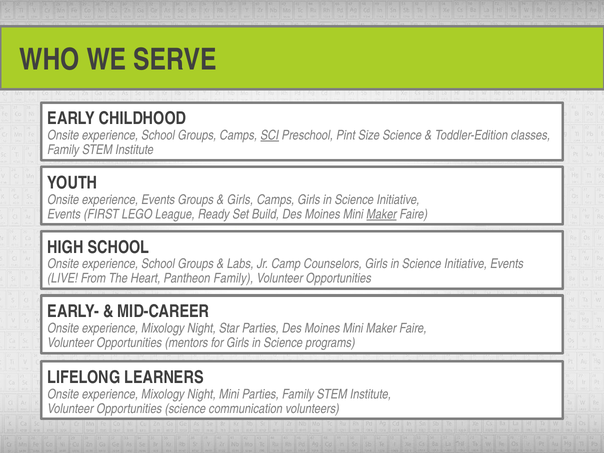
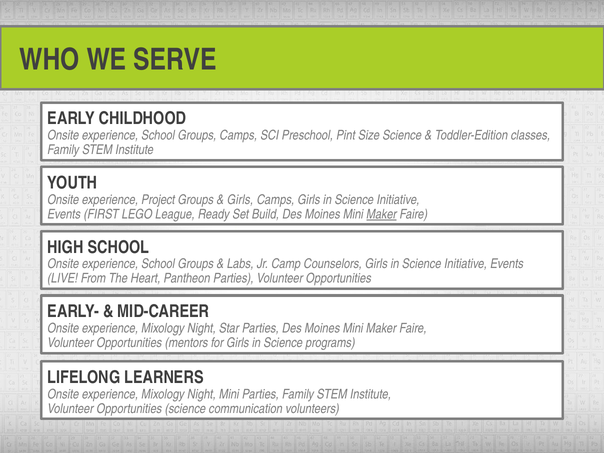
SCI underline: present -> none (270, 135)
experience Events: Events -> Project (158, 200)
Pantheon Family: Family -> Parties (234, 278)
